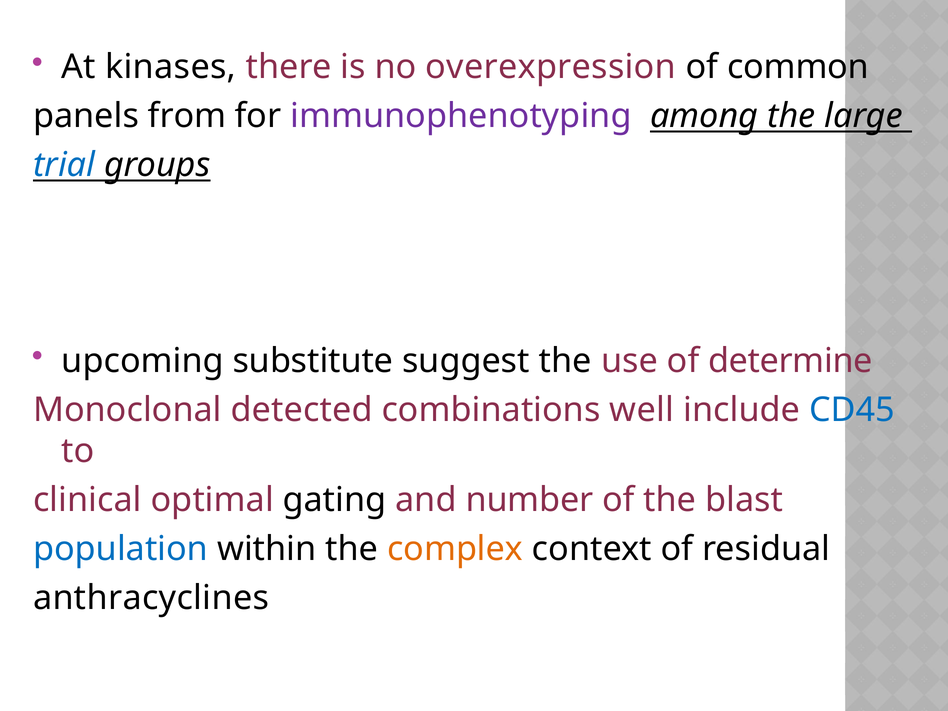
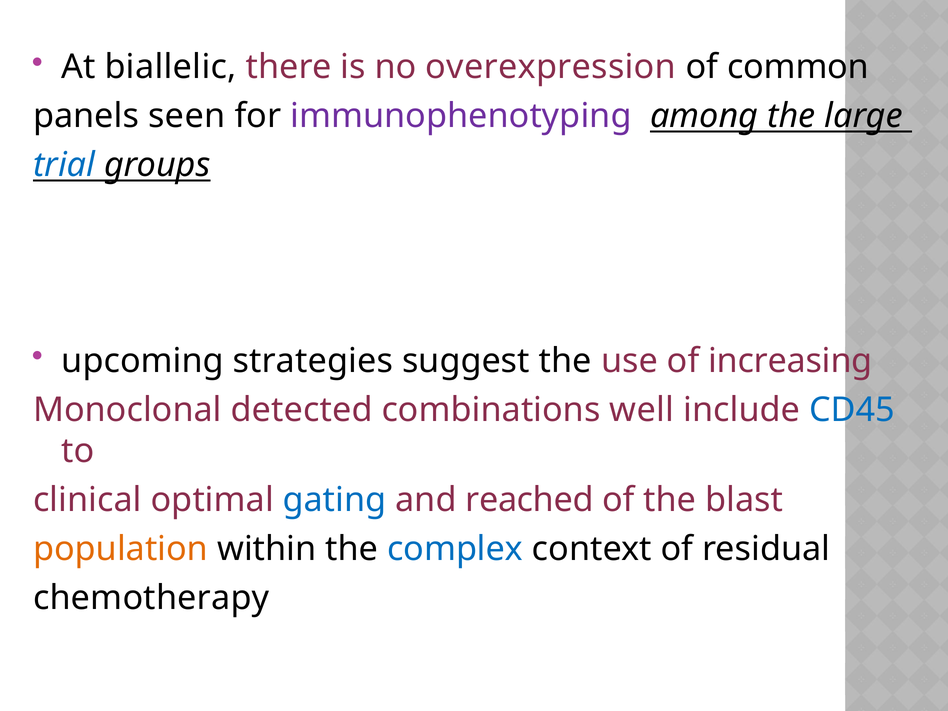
kinases: kinases -> biallelic (171, 67)
from: from -> seen (187, 116)
substitute: substitute -> strategies (313, 361)
determine: determine -> increasing (790, 361)
gating colour: black -> blue (335, 500)
number: number -> reached (530, 500)
population colour: blue -> orange (121, 549)
complex colour: orange -> blue (455, 549)
anthracyclines: anthracyclines -> chemotherapy (151, 598)
